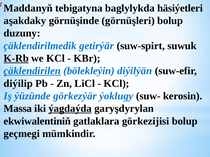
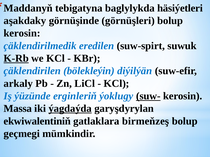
duzuny: duzuny -> kerosin (22, 33)
getirýär: getirýär -> eredilen (97, 46)
çäklendirilen underline: present -> none (32, 71)
diýilip: diýilip -> arkaly (18, 84)
görkezýär: görkezýär -> erginleriň (75, 96)
suw- underline: none -> present (148, 96)
görkezijisi: görkezijisi -> birmeňzeş (146, 121)
